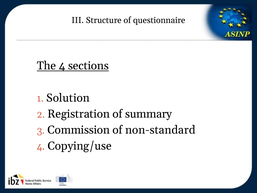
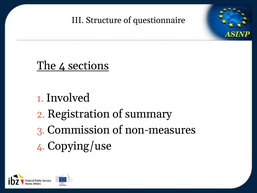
Solution: Solution -> Involved (68, 98)
non-standard: non-standard -> non-measures (160, 130)
